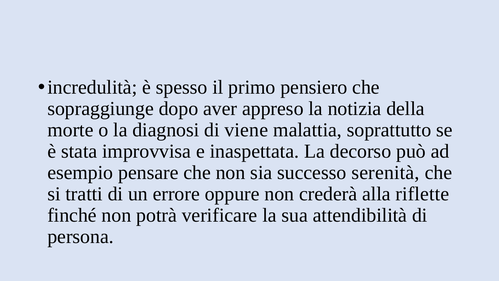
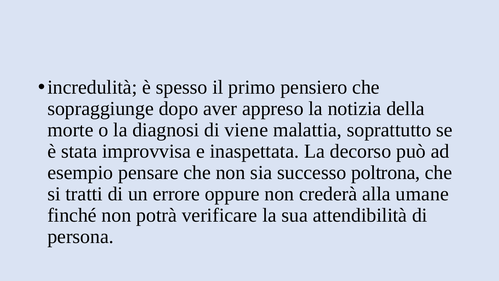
serenità: serenità -> poltrona (386, 172)
riflette: riflette -> umane (422, 194)
